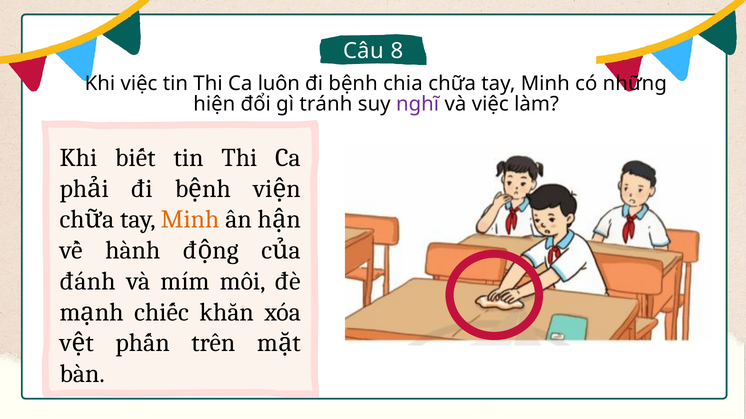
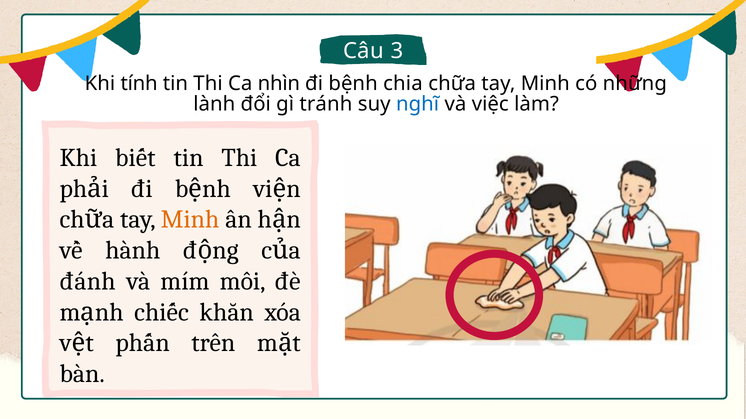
8: 8 -> 3 (397, 51)
Khi việc: việc -> tính (139, 83)
luôn: luôn -> nhìn (279, 83)
hiện: hiện -> lành (214, 104)
nghĩ colour: purple -> blue (418, 104)
